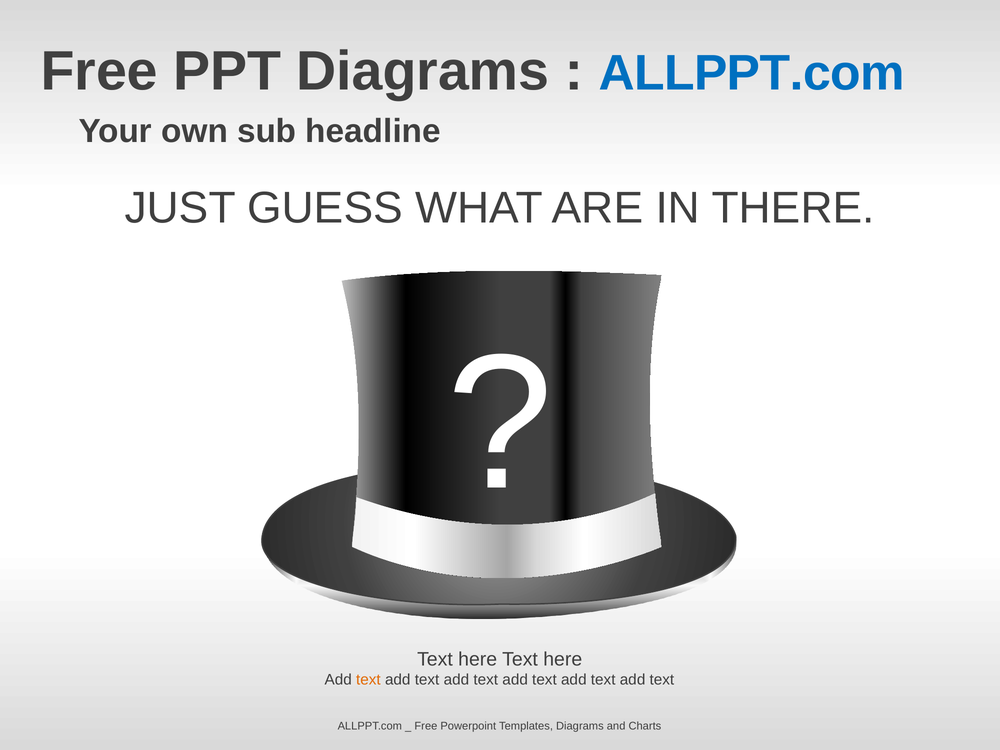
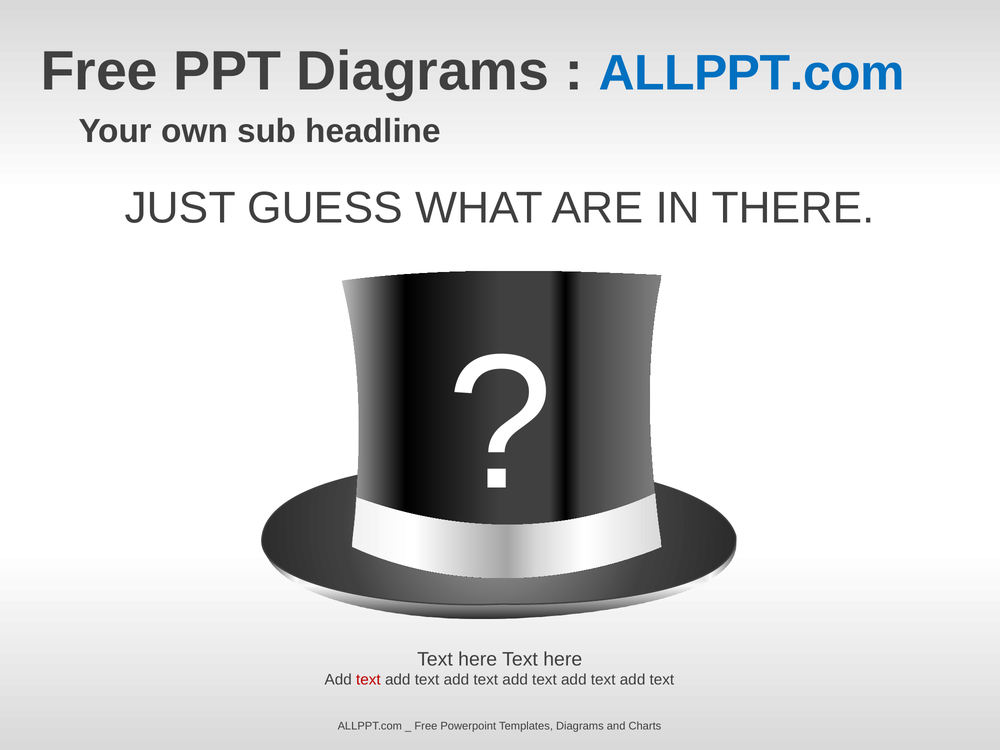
text colour: orange -> red (368, 680)
